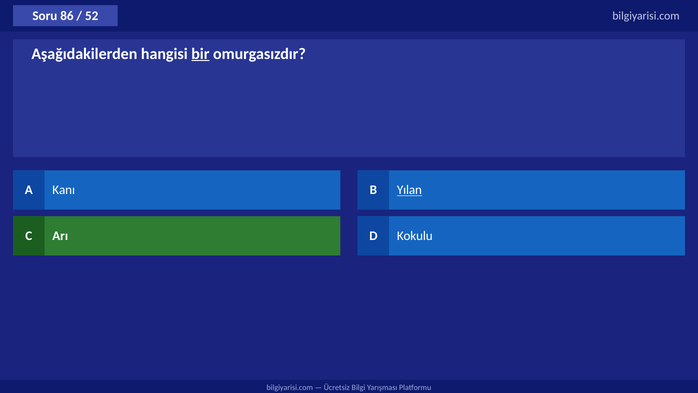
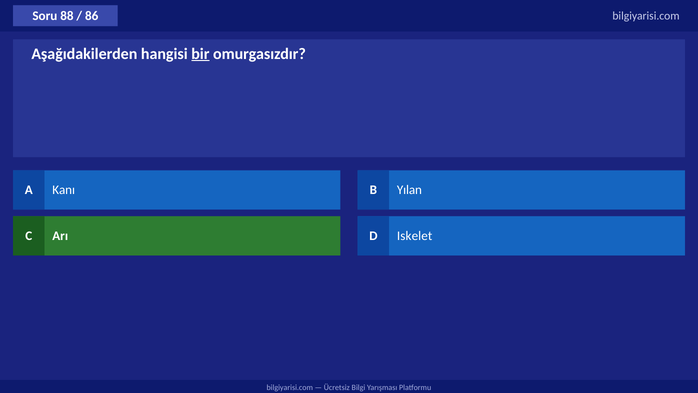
86: 86 -> 88 (67, 16)
52: 52 -> 86 (92, 16)
Yılan underline: present -> none (409, 190)
Kokulu: Kokulu -> Iskelet (415, 236)
